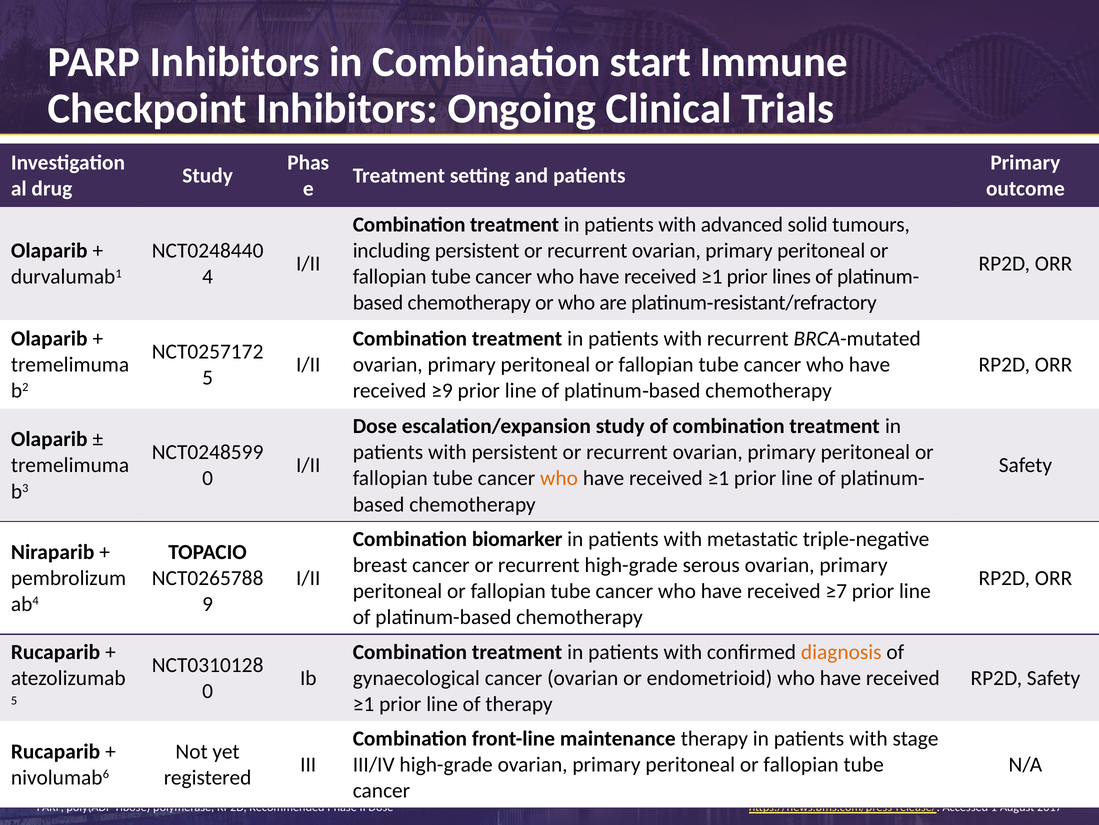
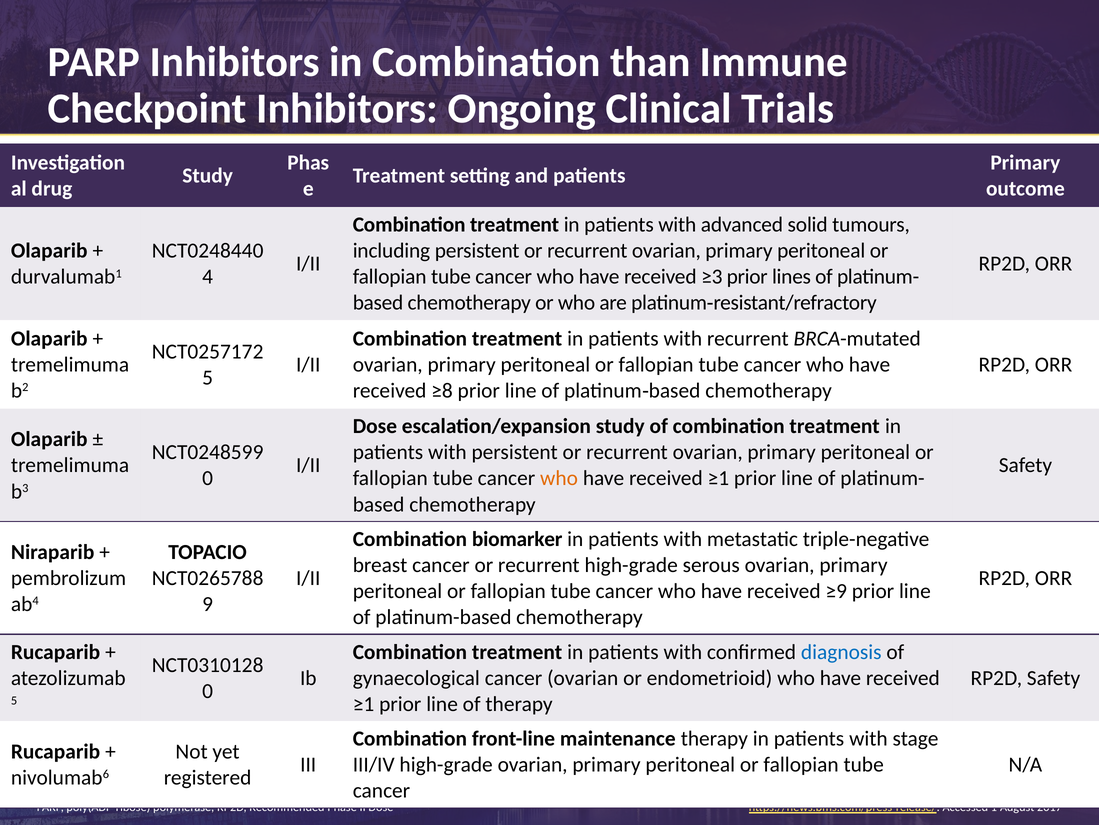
start: start -> than (650, 62)
≥1: ≥1 -> ≥3 (712, 277)
≥9: ≥9 -> ≥8 (442, 390)
≥7: ≥7 -> ≥9 (836, 591)
diagnosis colour: orange -> blue (841, 651)
